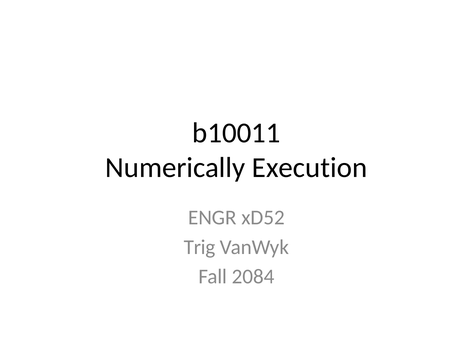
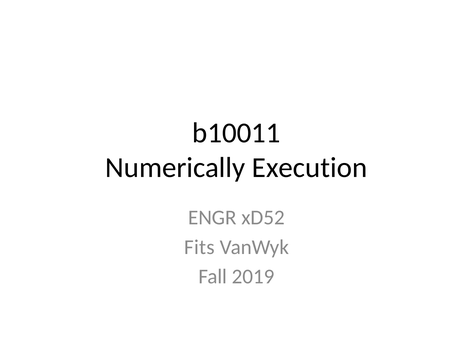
Trig: Trig -> Fits (199, 247)
2084: 2084 -> 2019 (253, 276)
